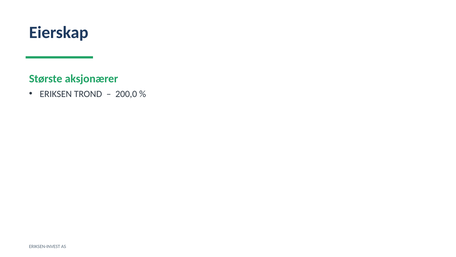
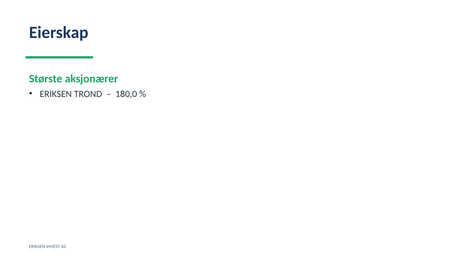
200,0: 200,0 -> 180,0 (126, 94)
